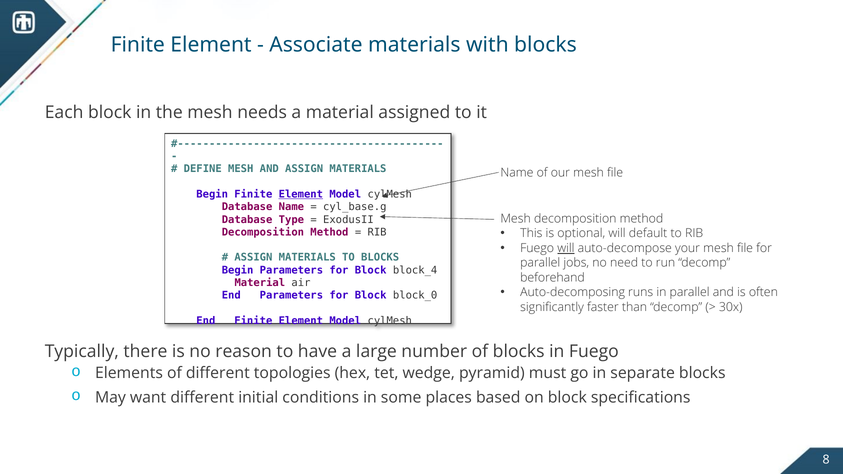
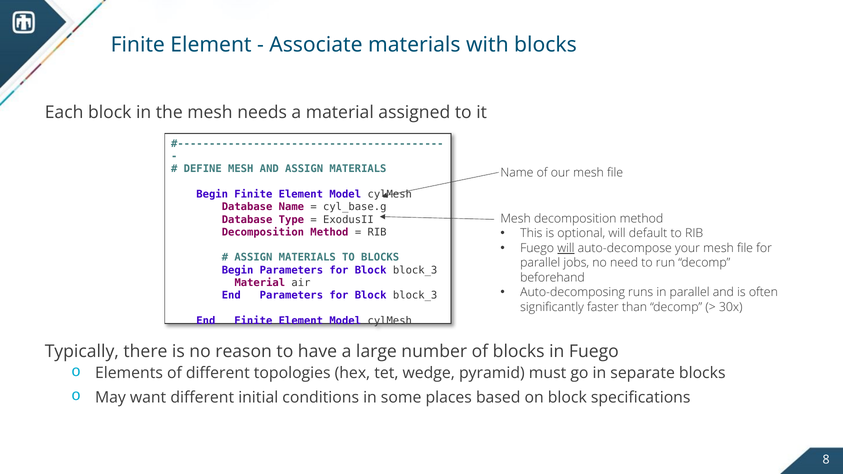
Element underline: present -> none (301, 194)
block_4: block_4 -> block_3 (415, 270)
block_0: block_0 -> block_3 (415, 295)
